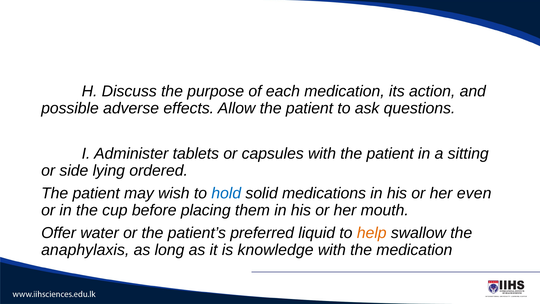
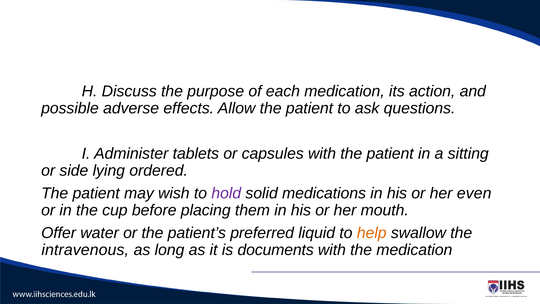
hold colour: blue -> purple (226, 193)
anaphylaxis: anaphylaxis -> intravenous (85, 250)
knowledge: knowledge -> documents (276, 250)
